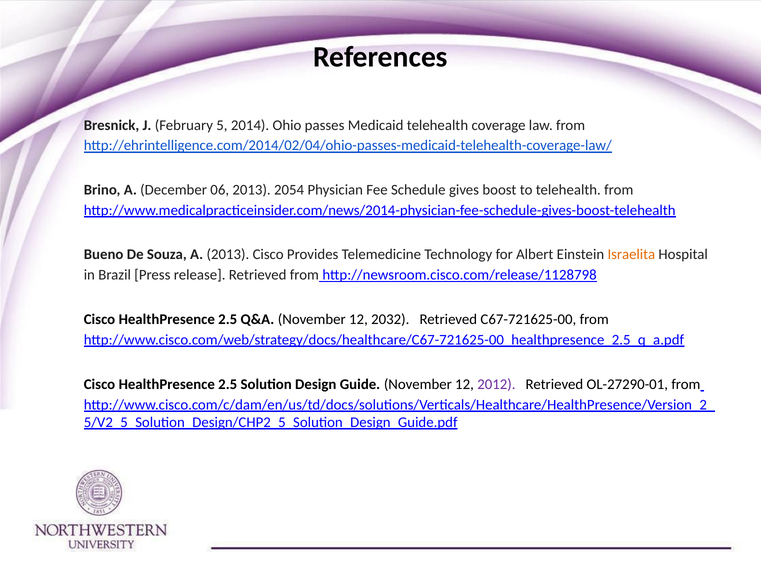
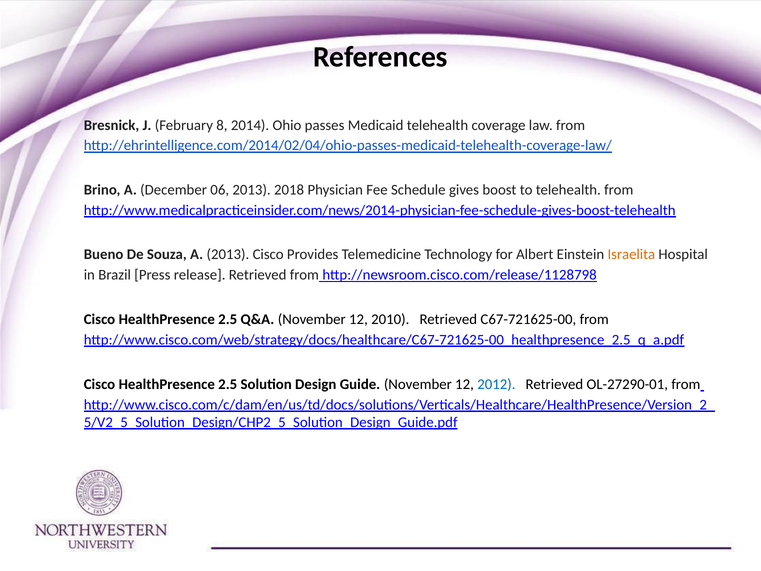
5: 5 -> 8 (222, 125)
2054: 2054 -> 2018 (289, 190)
2032: 2032 -> 2010 (390, 319)
2012 colour: purple -> blue (496, 384)
